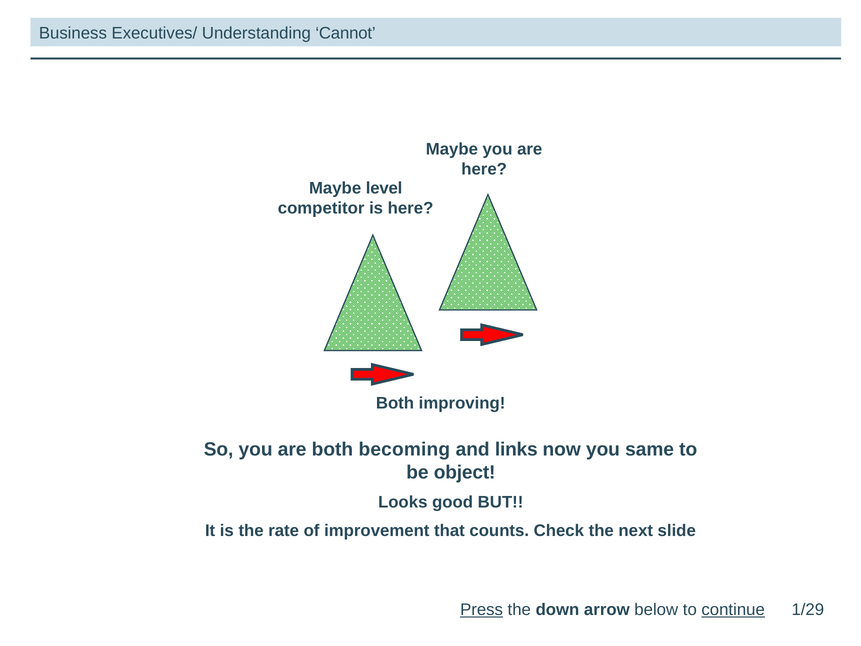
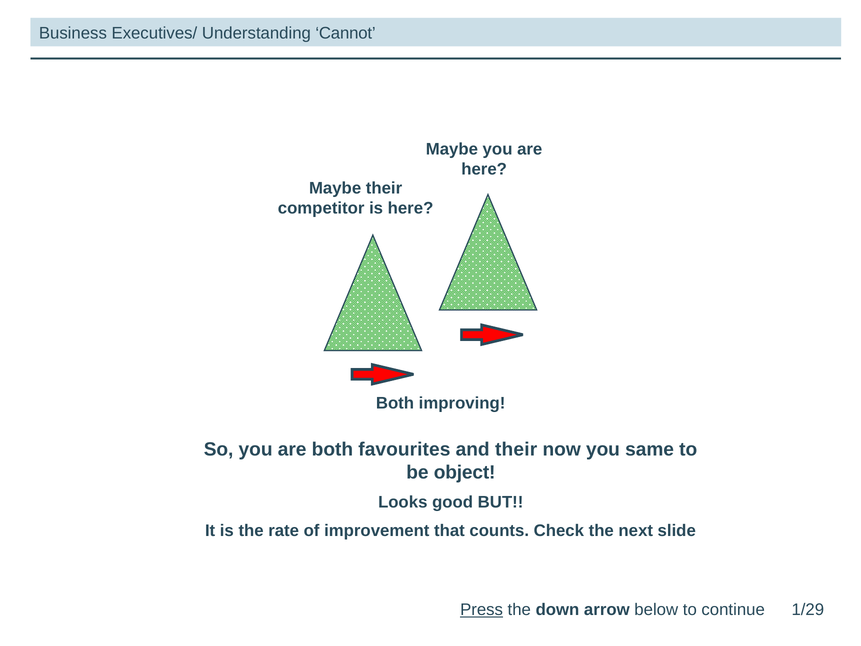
Maybe level: level -> their (384, 188)
becoming: becoming -> favourites (404, 450)
and links: links -> their (516, 450)
continue underline: present -> none (733, 610)
